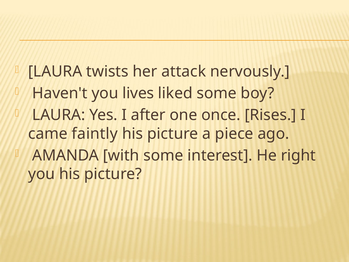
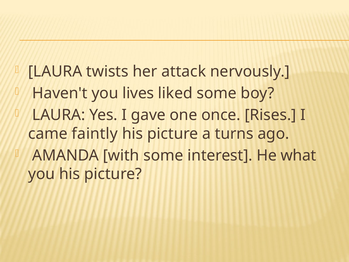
after: after -> gave (148, 115)
piece: piece -> turns (234, 134)
right: right -> what (298, 155)
